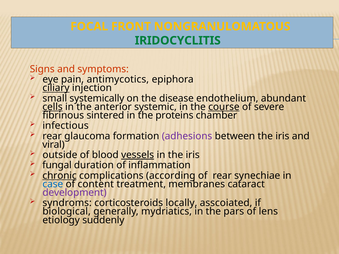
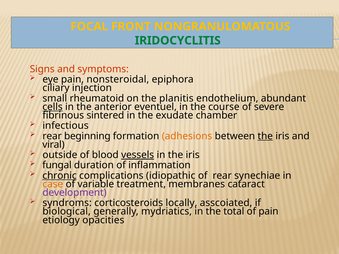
antimycotics: antimycotics -> nonsteroidal (118, 79)
ciliary underline: present -> none (56, 88)
systemically: systemically -> rheumatoid (97, 98)
disease: disease -> planitis (176, 98)
systemic: systemic -> eventuel (155, 107)
course underline: present -> none (224, 107)
proteins: proteins -> exudate (174, 115)
glaucoma: glaucoma -> beginning (87, 136)
adhesions colour: purple -> orange (187, 136)
the underline: none -> present (265, 136)
according: according -> idiopathic (171, 176)
case colour: blue -> orange (53, 184)
content: content -> variable (96, 184)
pars: pars -> total (234, 212)
of lens: lens -> pain (268, 212)
suddenly: suddenly -> opacities (103, 220)
